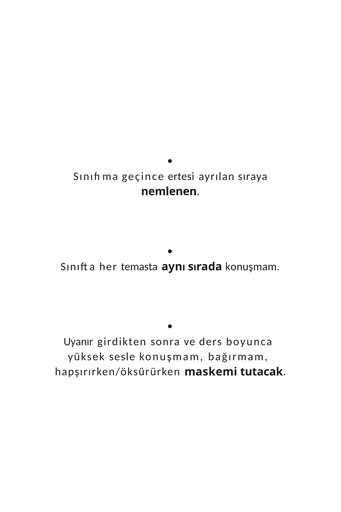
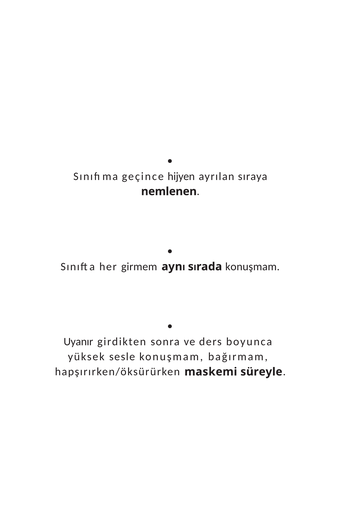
ertesi: ertesi -> hijyen (181, 176)
temasta: temasta -> girmem (139, 266)
tutacak: tutacak -> süreyle (261, 371)
